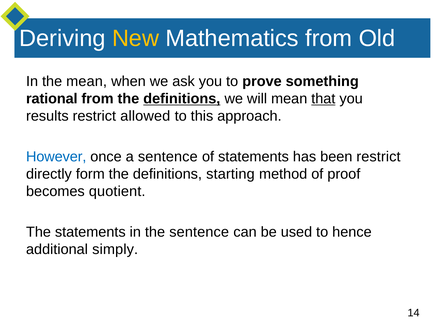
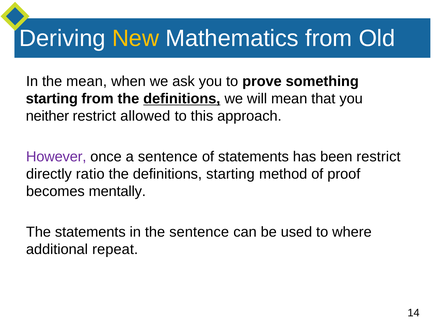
rational: rational -> starting (52, 99)
that underline: present -> none (323, 99)
results: results -> neither (47, 116)
However colour: blue -> purple (56, 156)
form: form -> ratio (90, 174)
quotient: quotient -> mentally (117, 191)
hence: hence -> where (352, 232)
simply: simply -> repeat (115, 249)
